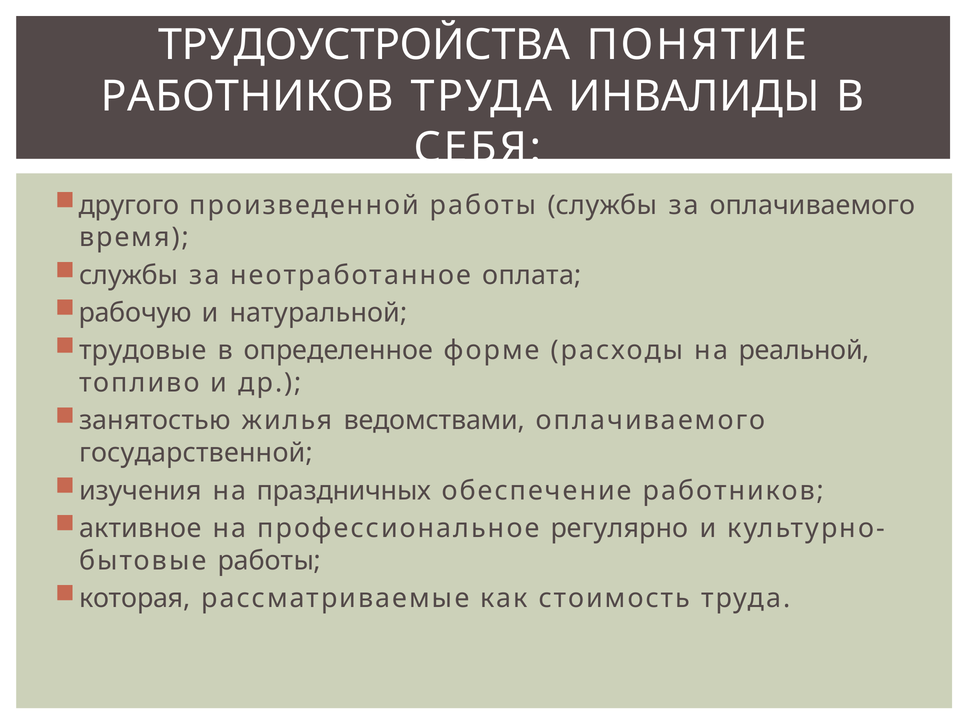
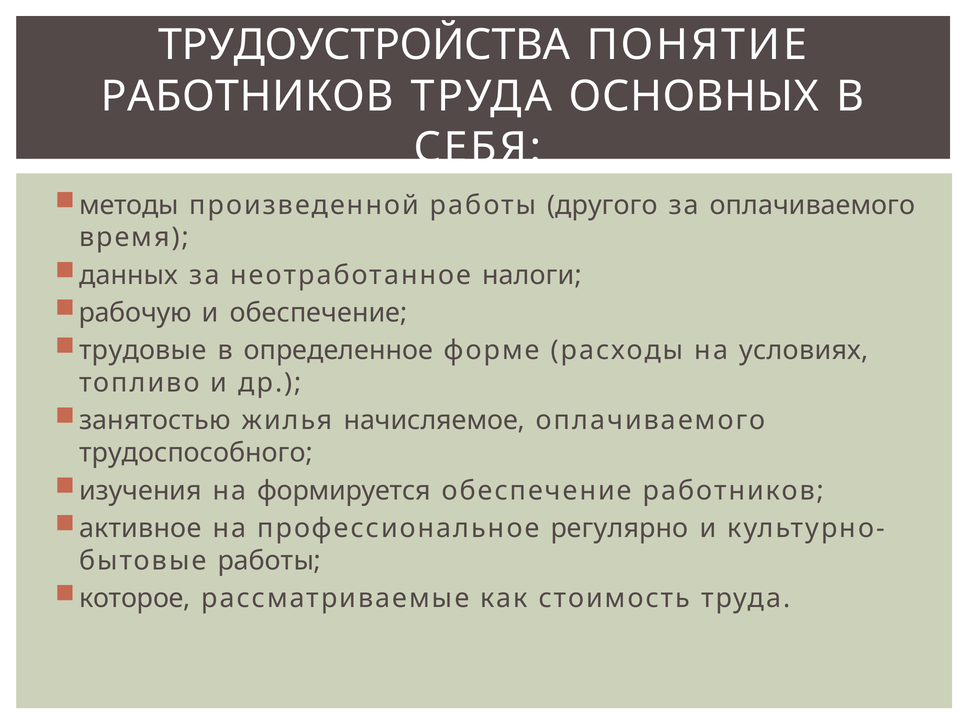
ИНВАЛИДЫ: ИНВАЛИДЫ -> ОСНОВНЫХ (694, 97)
другого: другого -> методы (129, 205)
работы службы: службы -> другого (602, 205)
службы: службы -> данных (129, 275)
оплата: оплата -> налоги (532, 275)
и натуральной: натуральной -> обеспечение (319, 313)
реальной: реальной -> условиях (804, 350)
ведомствами: ведомствами -> начисляемое (434, 420)
государственной: государственной -> трудоспособного (196, 453)
праздничных: праздничных -> формируется (344, 490)
которая: которая -> которое (135, 598)
